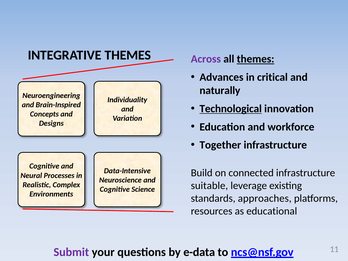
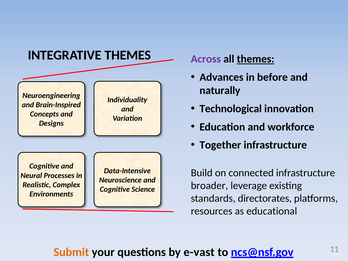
critical: critical -> before (272, 77)
Technological underline: present -> none (231, 109)
suitable: suitable -> broader (209, 186)
approaches: approaches -> directorates (265, 198)
Submit colour: purple -> orange (71, 252)
e-data: e-data -> e-vast (199, 252)
